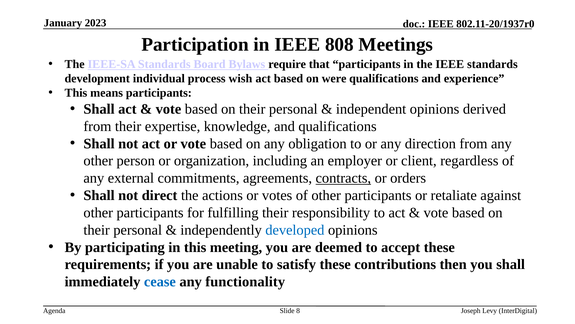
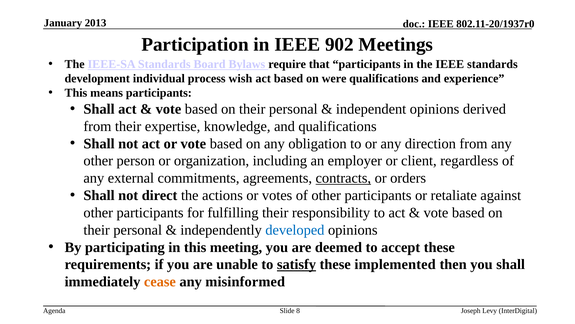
2023: 2023 -> 2013 (96, 23)
808: 808 -> 902 (339, 44)
satisfy underline: none -> present (296, 264)
contributions: contributions -> implemented (395, 264)
cease colour: blue -> orange (160, 281)
functionality: functionality -> misinformed (245, 281)
